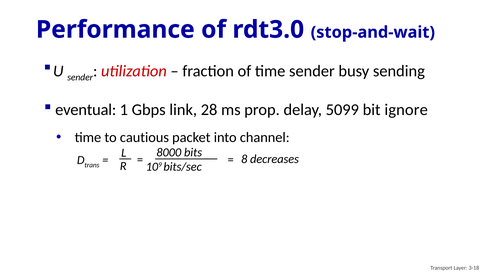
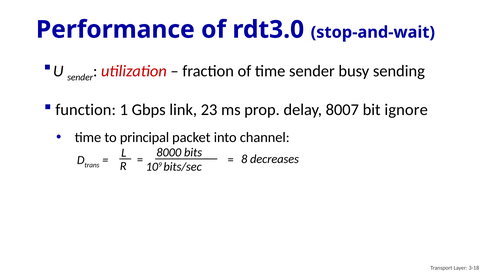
eventual: eventual -> function (86, 110)
28: 28 -> 23 (209, 110)
5099: 5099 -> 8007 (342, 110)
cautious: cautious -> principal (144, 137)
